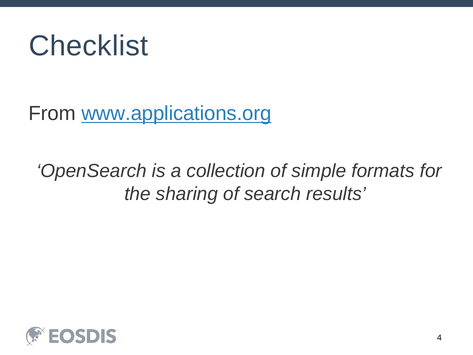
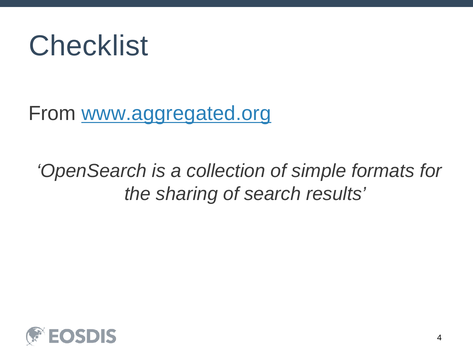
www.applications.org: www.applications.org -> www.aggregated.org (176, 114)
